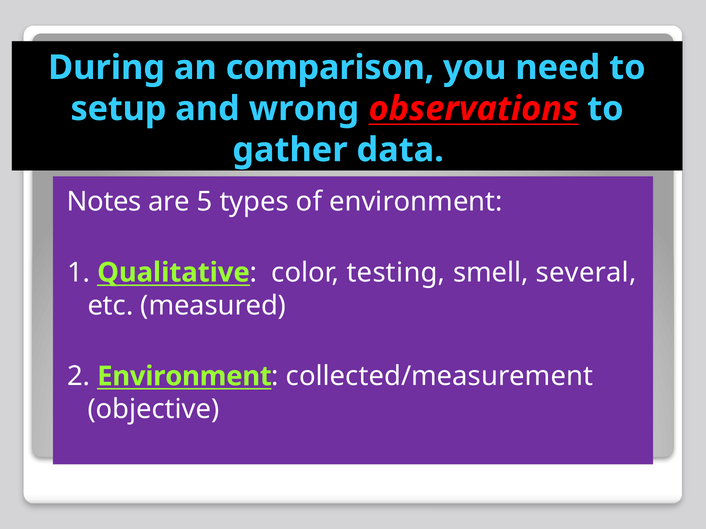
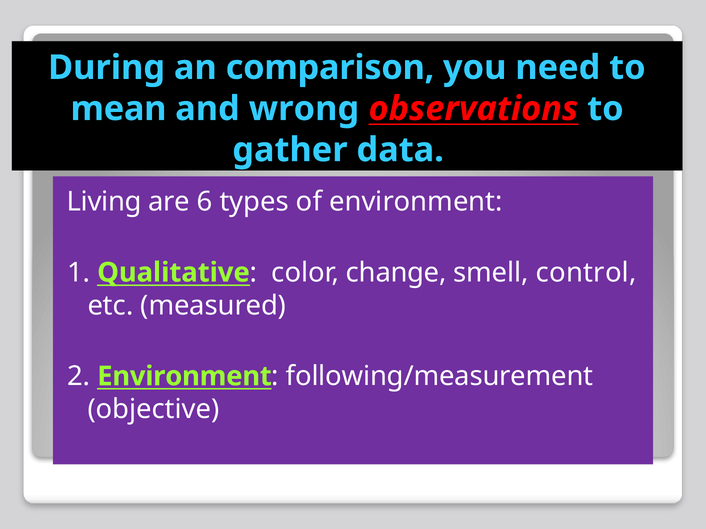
setup: setup -> mean (119, 109)
Notes: Notes -> Living (104, 202)
5: 5 -> 6 (205, 202)
testing: testing -> change (396, 273)
several: several -> control (586, 273)
collected/measurement: collected/measurement -> following/measurement (440, 377)
